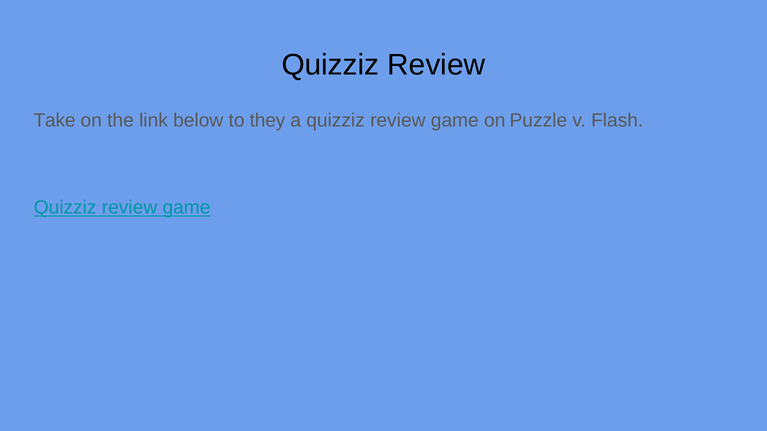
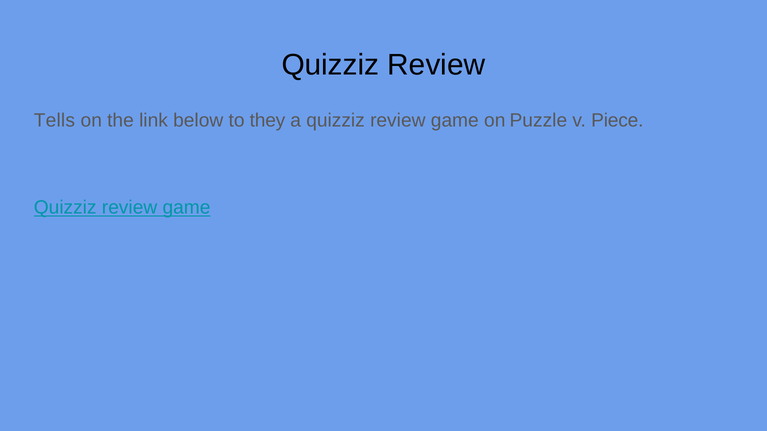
Take: Take -> Tells (54, 121)
Flash: Flash -> Piece (617, 121)
